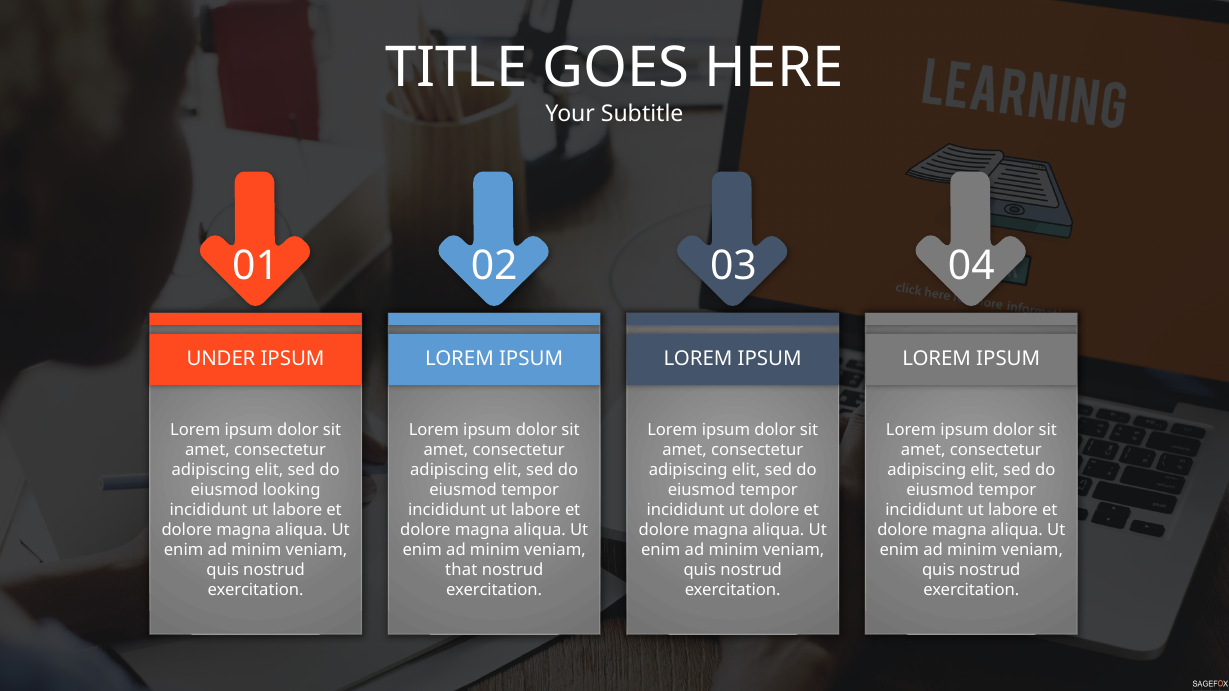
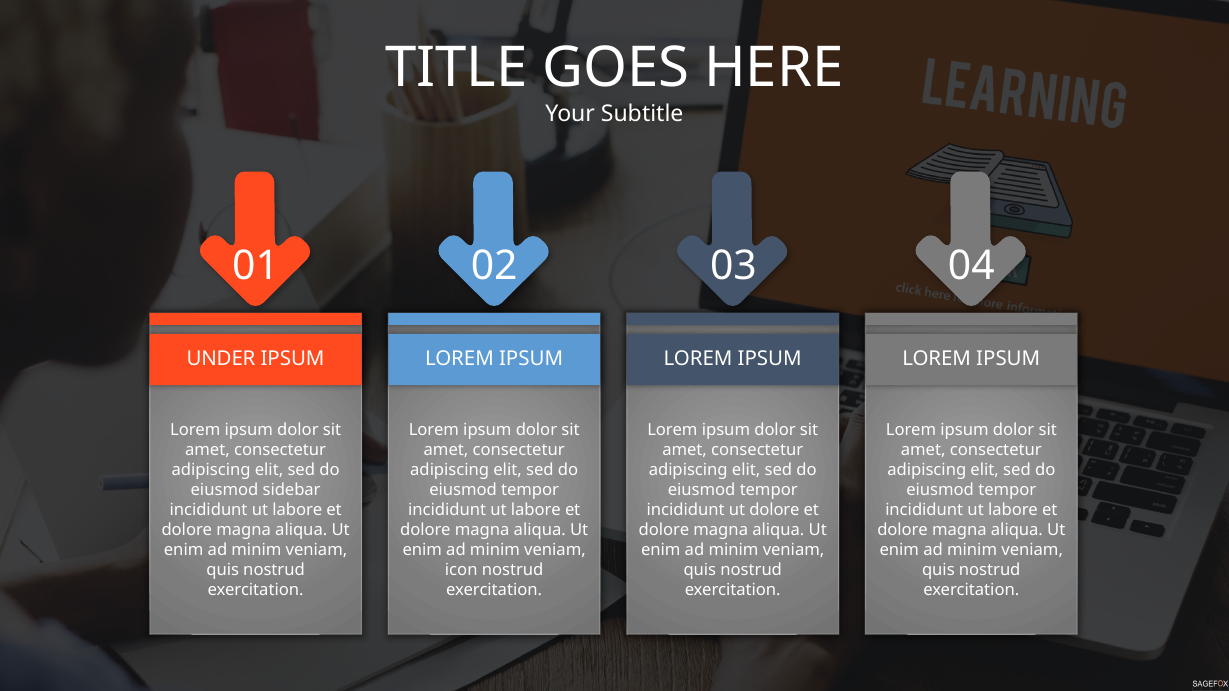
looking: looking -> sidebar (292, 490)
that: that -> icon (461, 570)
